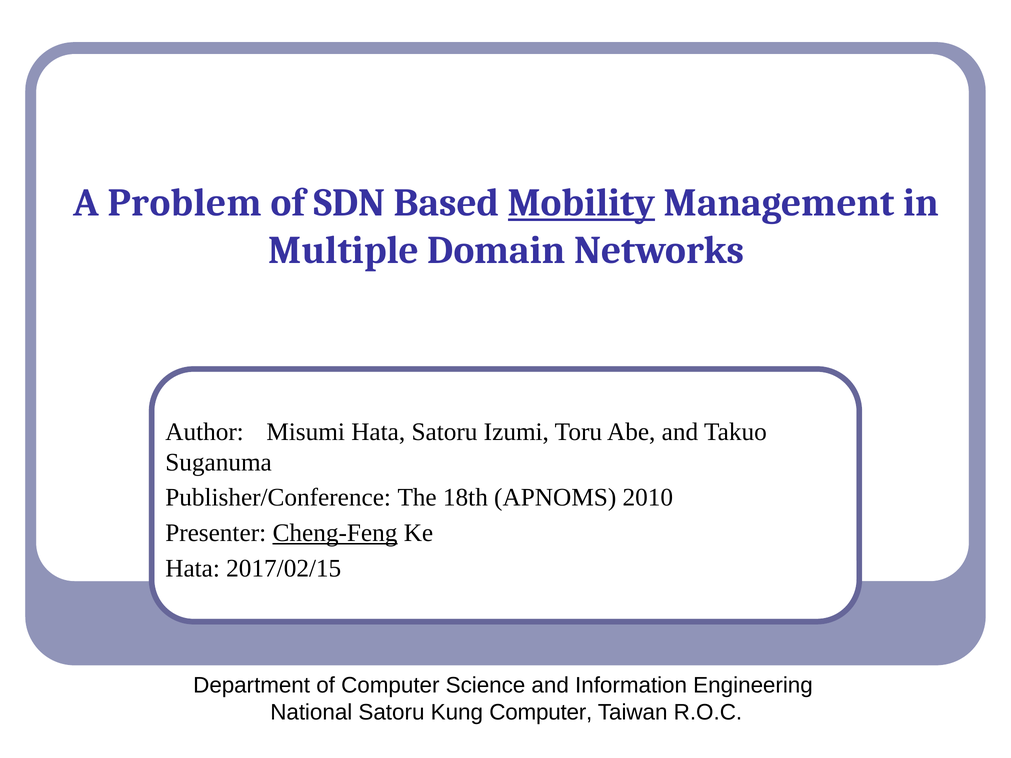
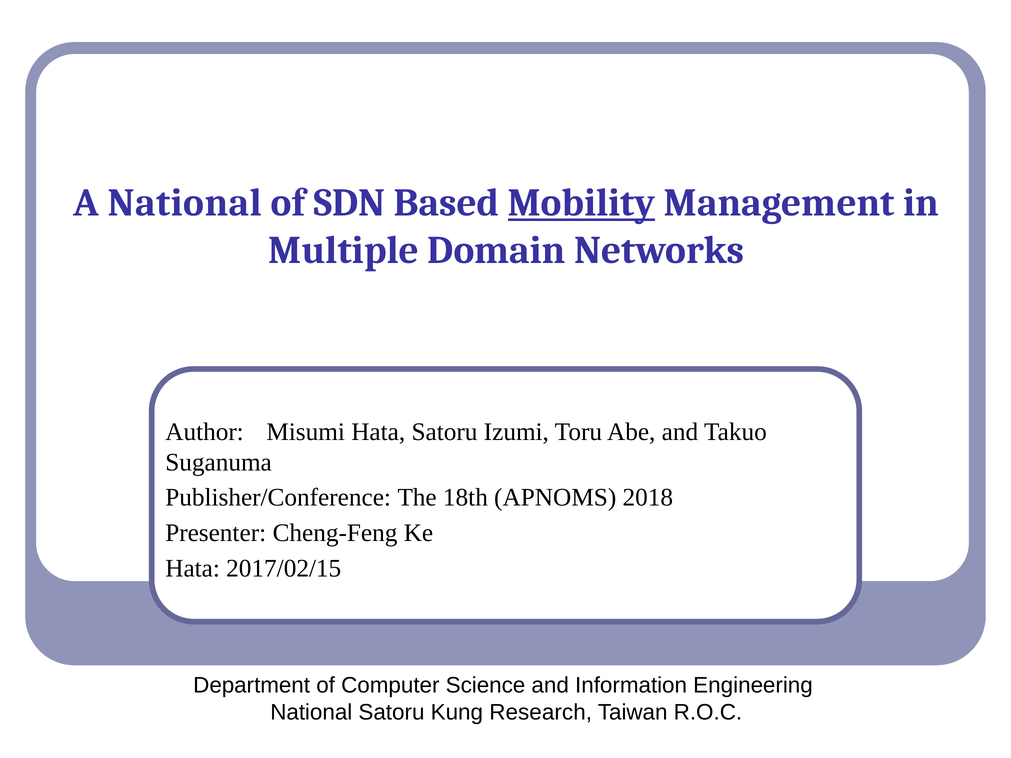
A Problem: Problem -> National (185, 203)
2010: 2010 -> 2018 (648, 498)
Cheng-Feng underline: present -> none (335, 533)
Kung Computer: Computer -> Research (541, 712)
